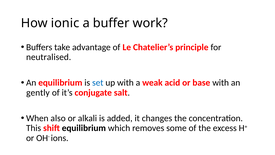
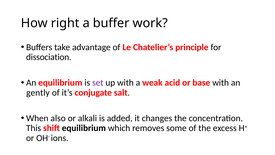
ionic: ionic -> right (65, 23)
neutralised: neutralised -> dissociation (49, 57)
set colour: blue -> purple (98, 83)
